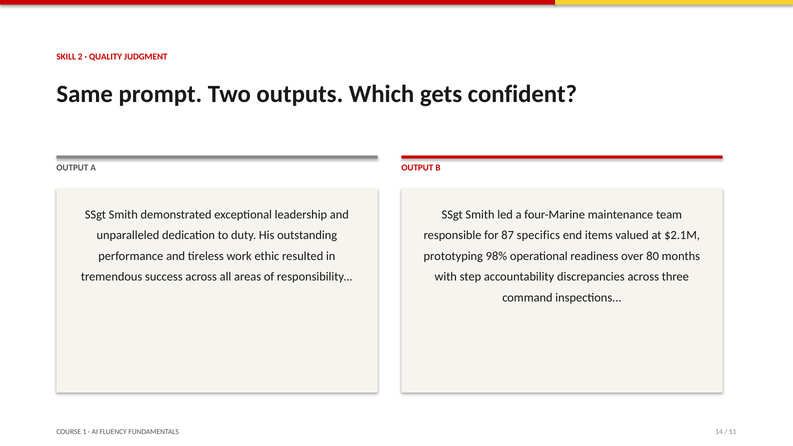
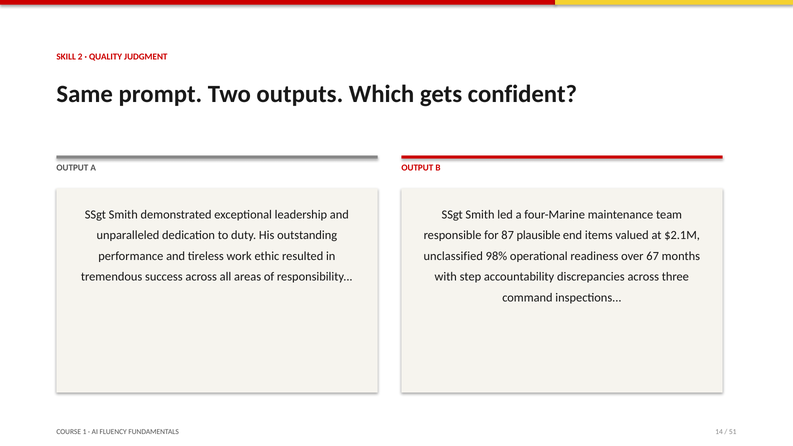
specifics: specifics -> plausible (538, 235)
prototyping: prototyping -> unclassified (453, 256)
80: 80 -> 67 (653, 256)
